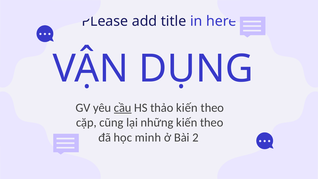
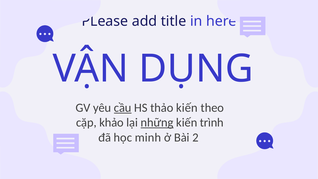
cũng: cũng -> khảo (112, 123)
những underline: none -> present (157, 123)
theo: theo -> trình (212, 123)
